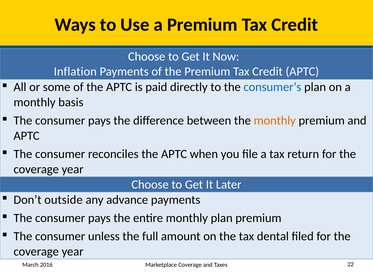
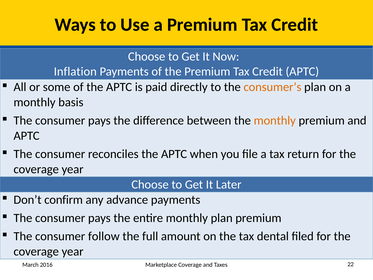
consumer’s colour: blue -> orange (272, 87)
outside: outside -> confirm (64, 199)
unless: unless -> follow (104, 236)
